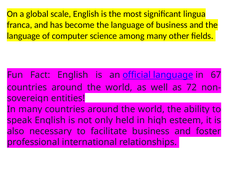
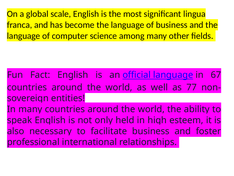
72: 72 -> 77 (192, 87)
